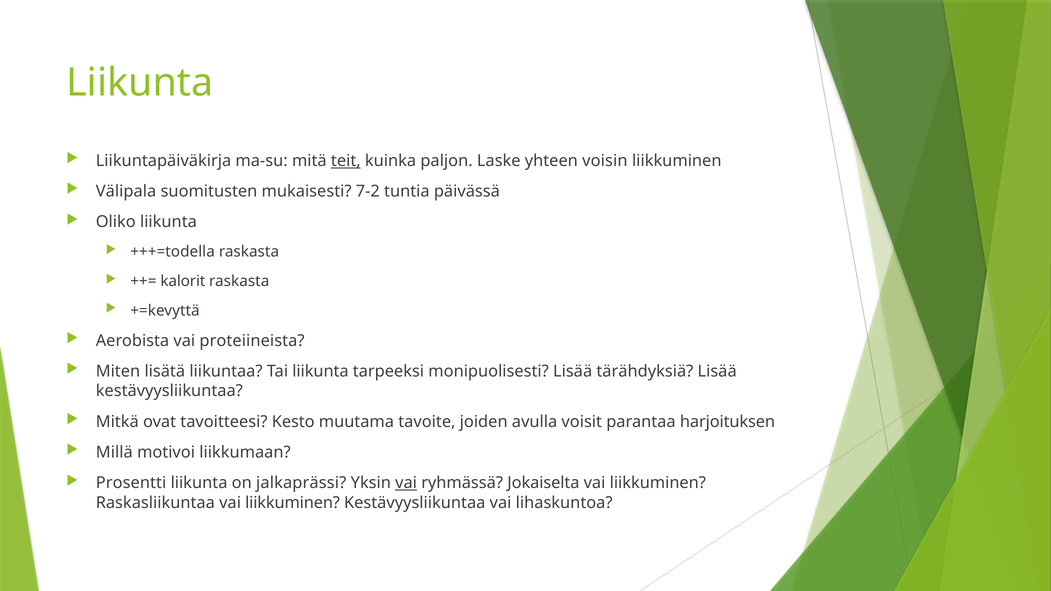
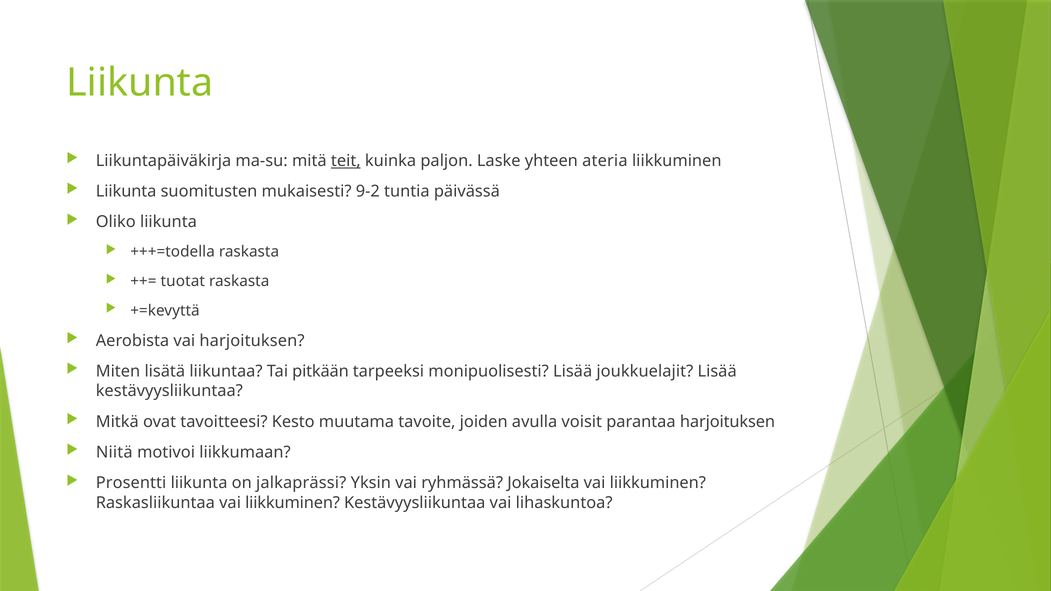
voisin: voisin -> ateria (605, 161)
Välipala: Välipala -> Liikunta (126, 191)
7-2: 7-2 -> 9-2 (368, 191)
kalorit: kalorit -> tuotat (183, 281)
vai proteiineista: proteiineista -> harjoituksen (252, 341)
Tai liikunta: liikunta -> pitkään (321, 371)
tärähdyksiä: tärähdyksiä -> joukkuelajit (645, 371)
Millä: Millä -> Niitä (114, 453)
vai underline: present -> none (406, 483)
